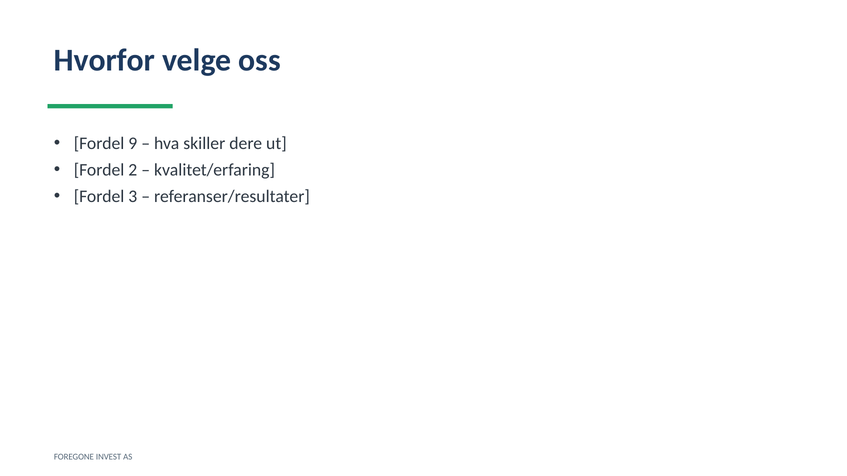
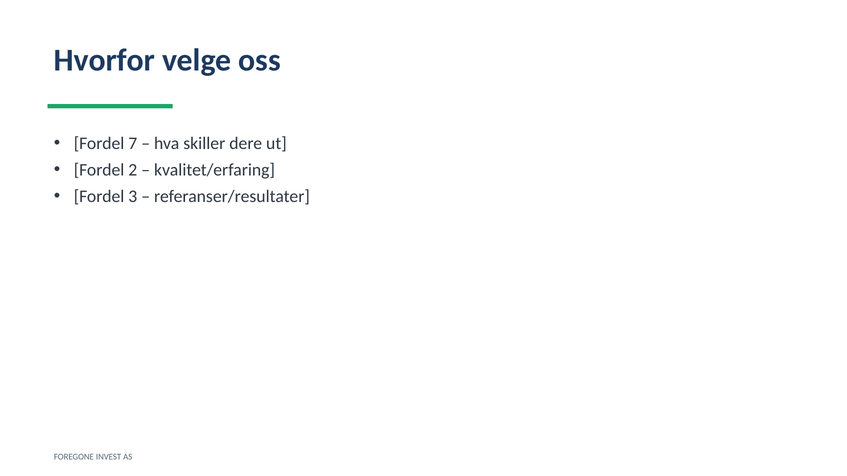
9: 9 -> 7 (133, 143)
